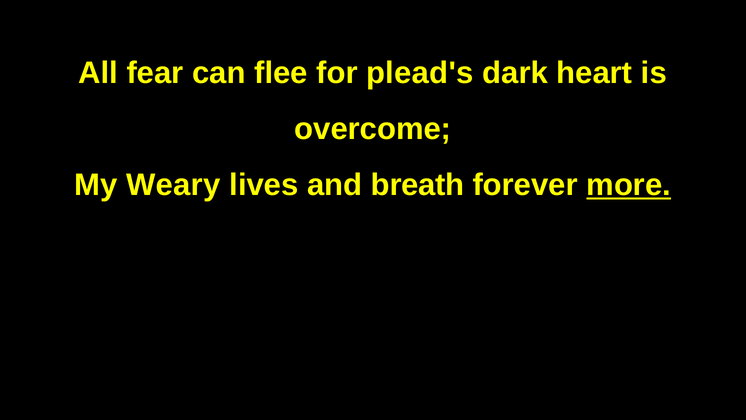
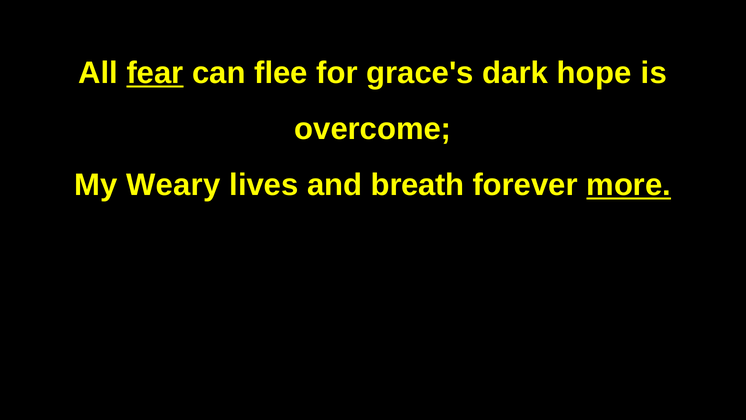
fear underline: none -> present (155, 73)
plead's: plead's -> grace's (420, 73)
heart: heart -> hope (594, 73)
